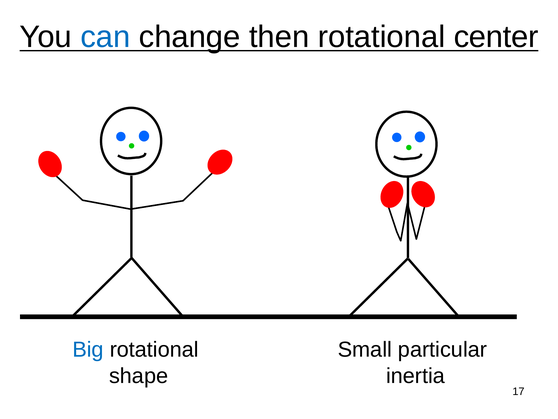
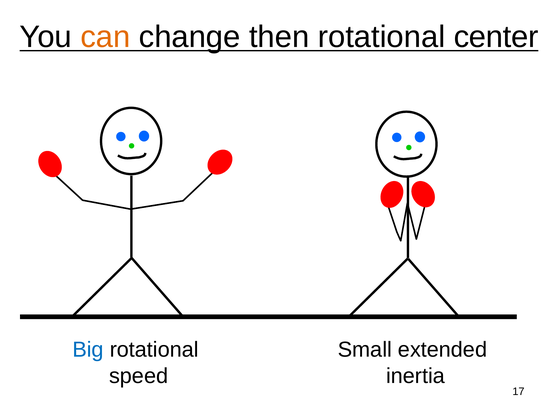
can colour: blue -> orange (105, 37)
particular: particular -> extended (443, 349)
shape: shape -> speed (139, 375)
